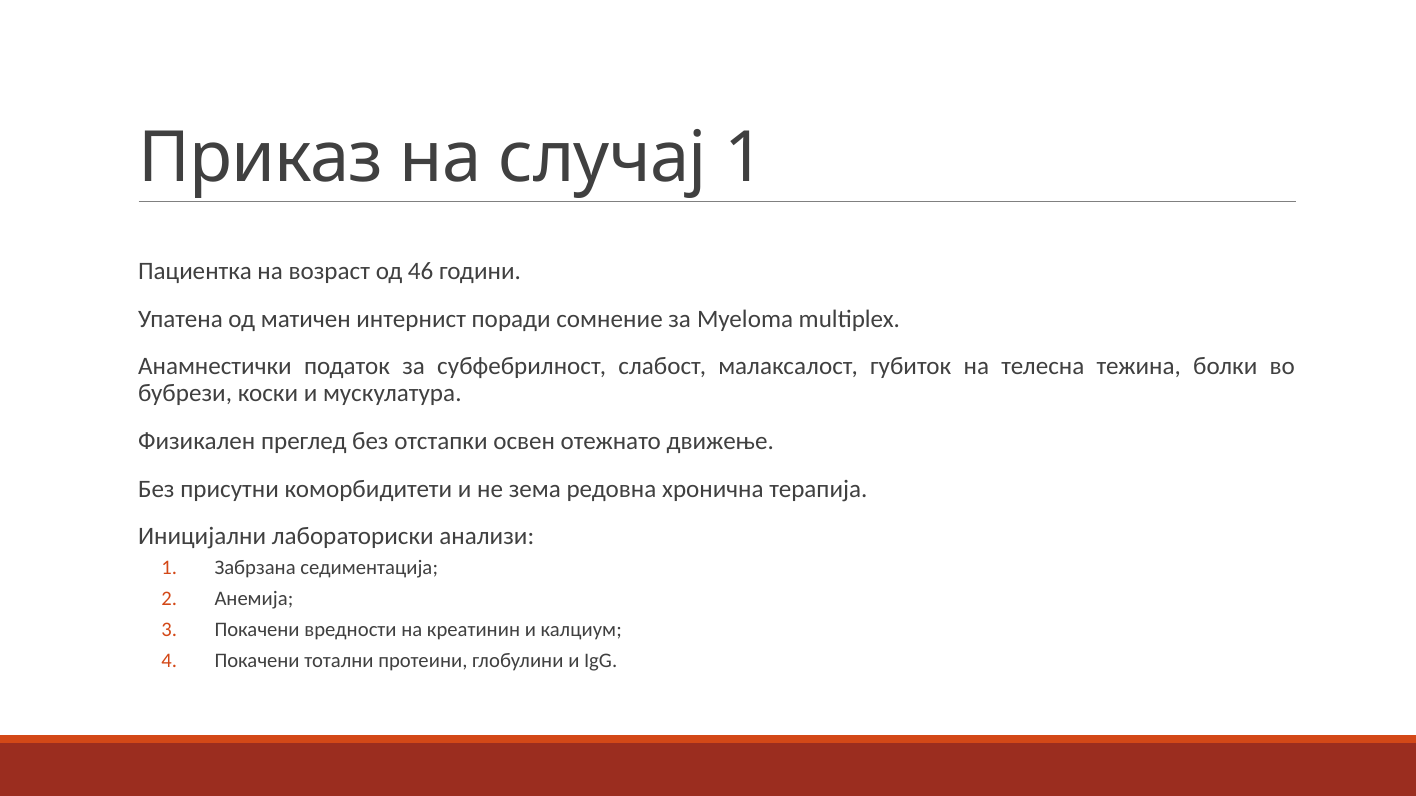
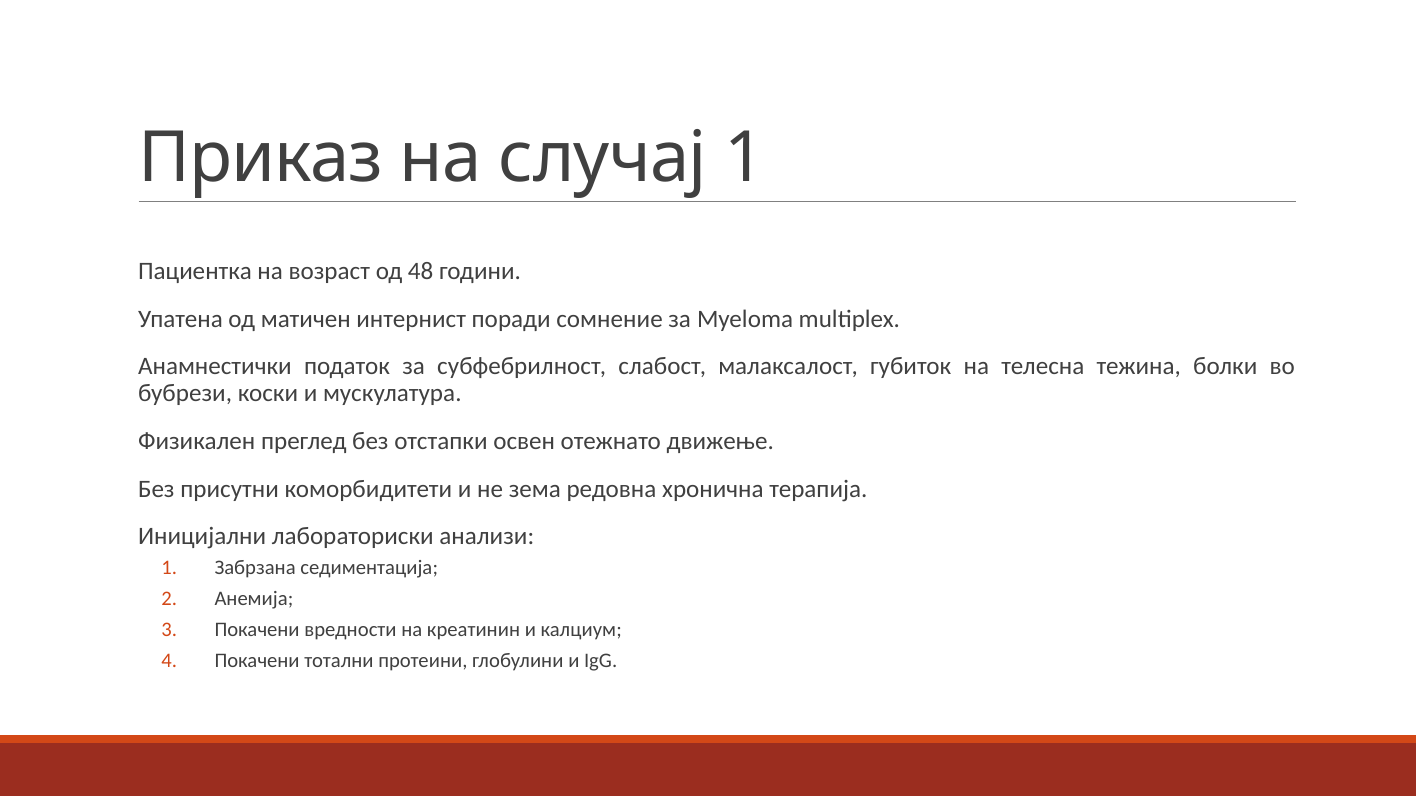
46: 46 -> 48 (421, 271)
